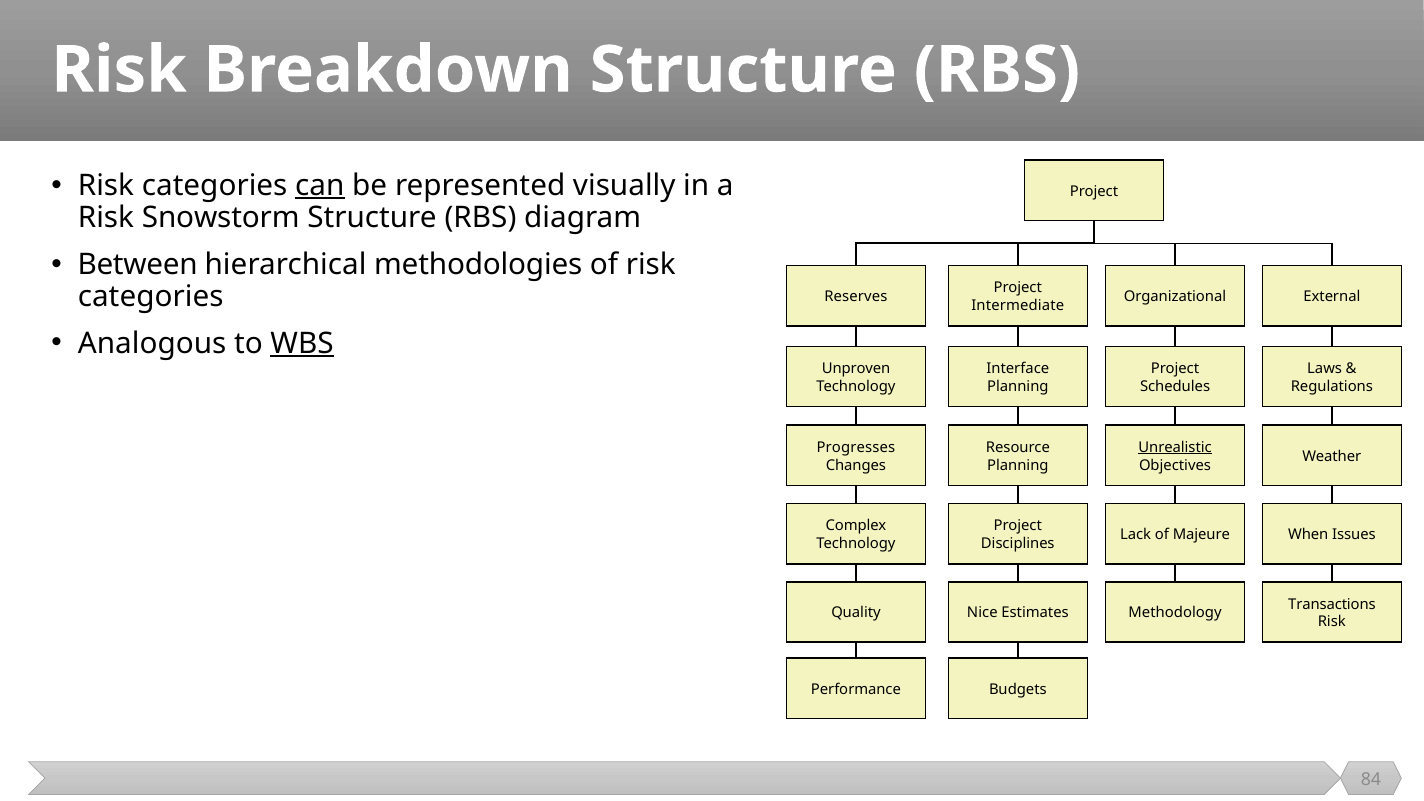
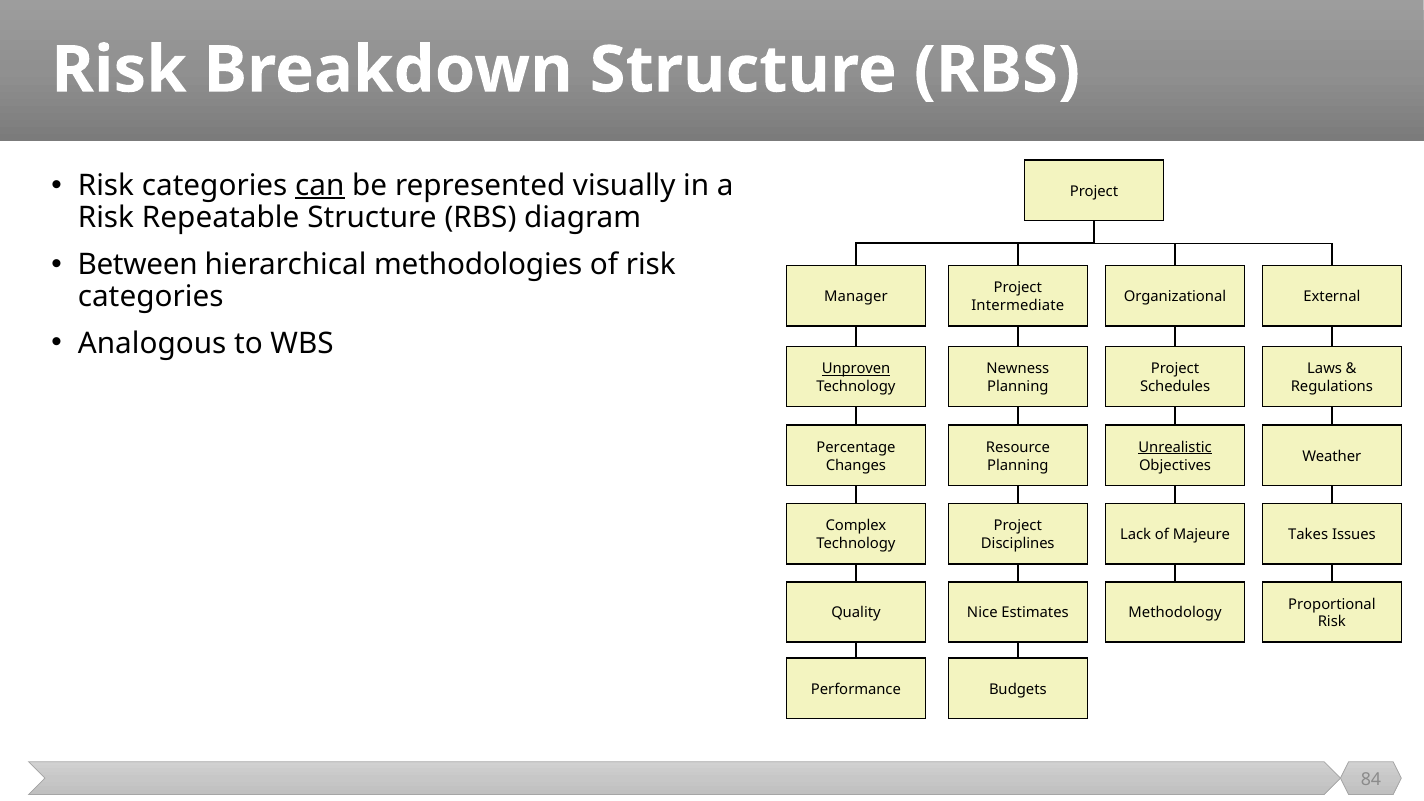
Snowstorm: Snowstorm -> Repeatable (221, 218)
Reserves: Reserves -> Manager (856, 297)
WBS underline: present -> none (302, 343)
Unproven underline: none -> present (856, 369)
Interface: Interface -> Newness (1018, 369)
Progresses: Progresses -> Percentage (856, 447)
When: When -> Takes (1308, 535)
Transactions: Transactions -> Proportional (1332, 604)
